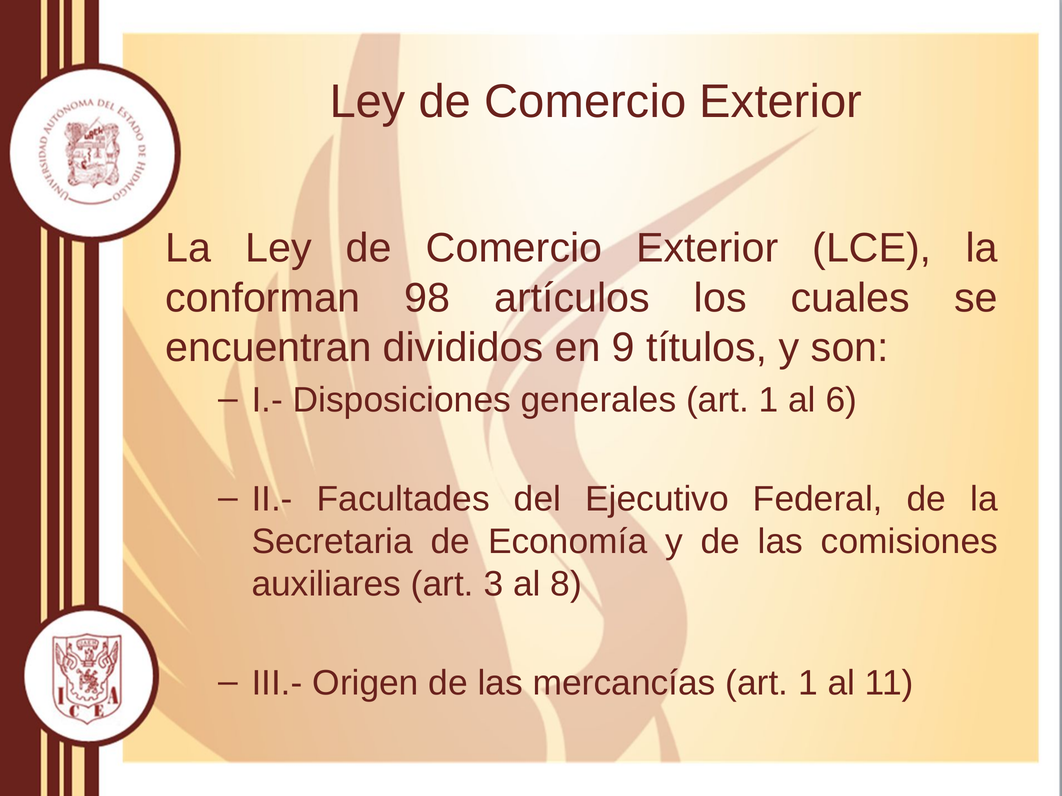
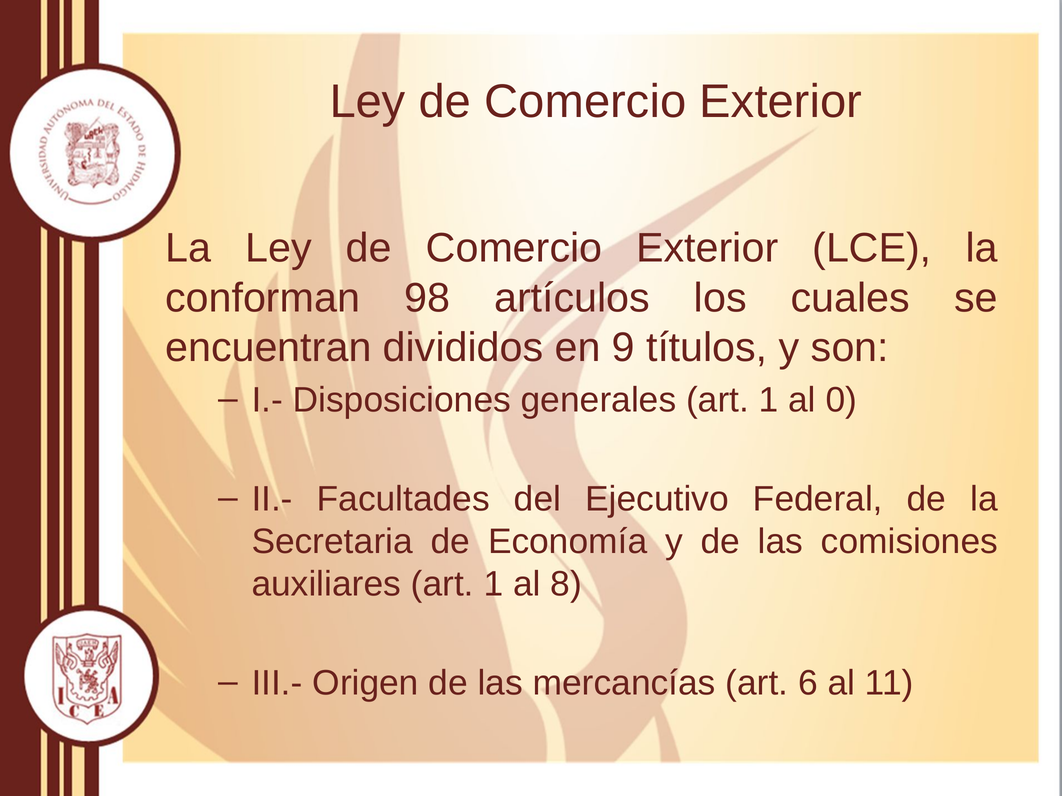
6: 6 -> 0 (841, 400)
auxiliares art 3: 3 -> 1 (493, 584)
mercancías art 1: 1 -> 6 (808, 684)
